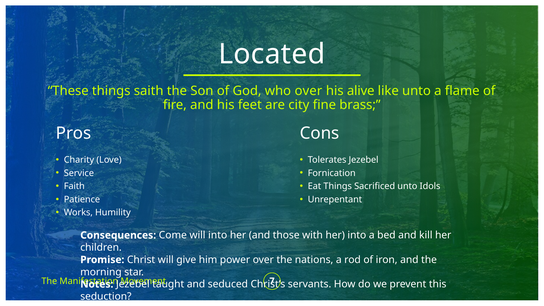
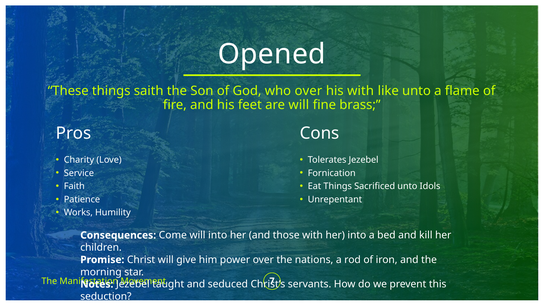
Located: Located -> Opened (272, 54)
his alive: alive -> with (361, 91)
are city: city -> will (299, 105)
